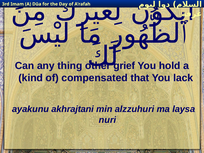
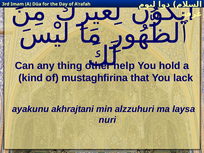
grief: grief -> help (124, 66)
compensated: compensated -> mustaghfirina (95, 78)
